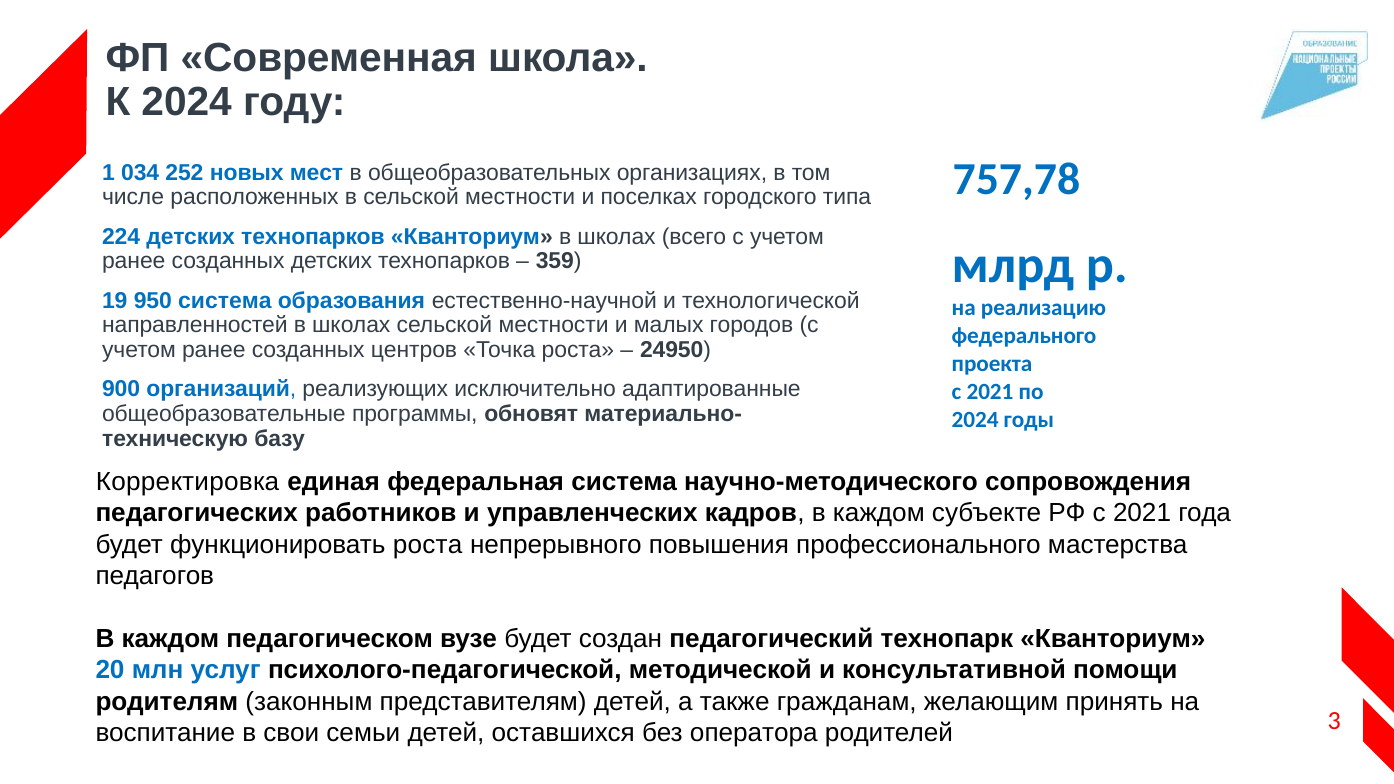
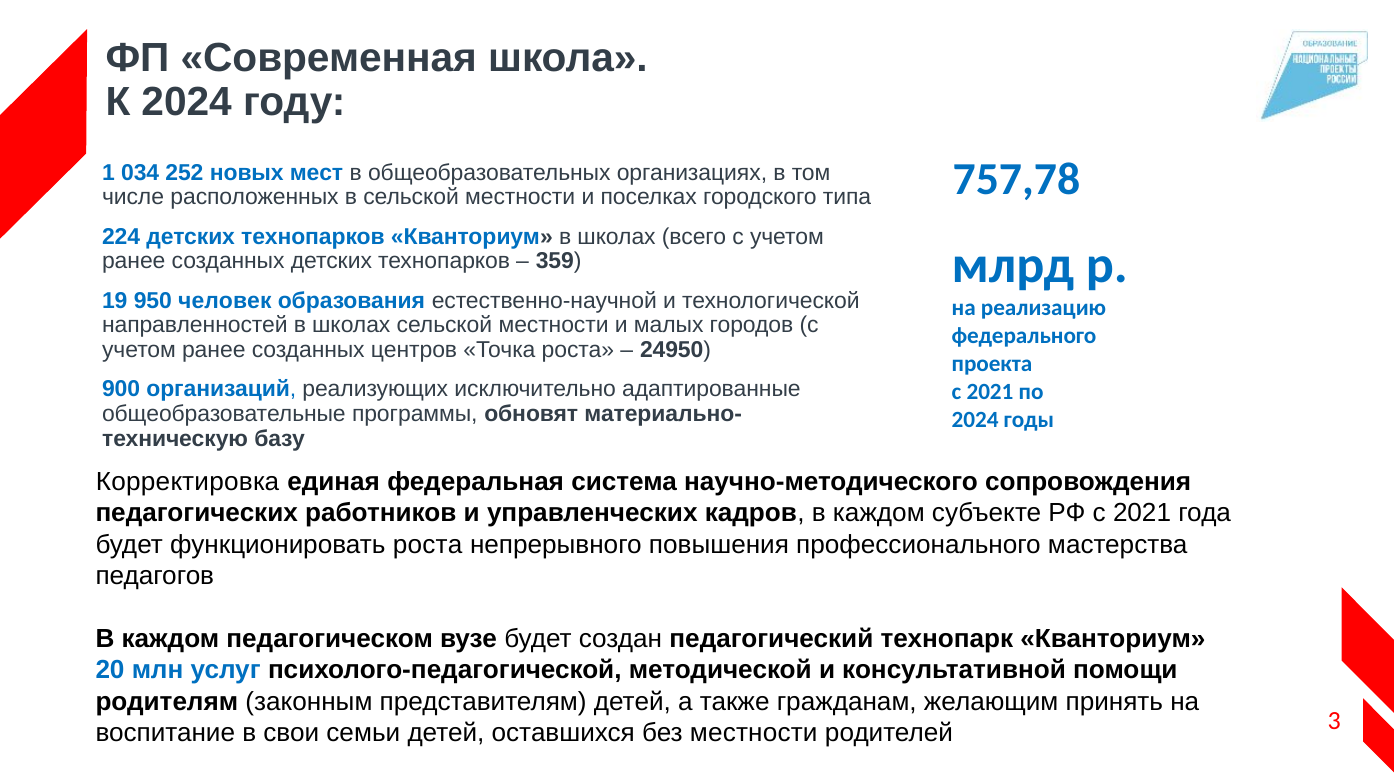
950 система: система -> человек (225, 301)
без оператора: оператора -> местности (754, 733)
